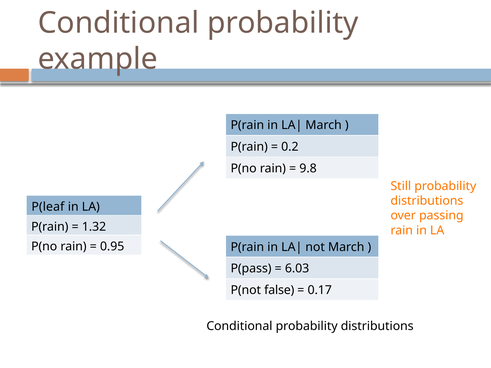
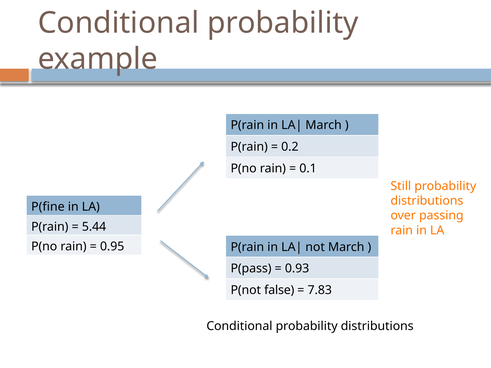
9.8: 9.8 -> 0.1 (308, 168)
P(leaf: P(leaf -> P(fine (48, 207)
1.32: 1.32 -> 5.44 (94, 227)
6.03: 6.03 -> 0.93 (297, 269)
0.17: 0.17 -> 7.83 (320, 290)
